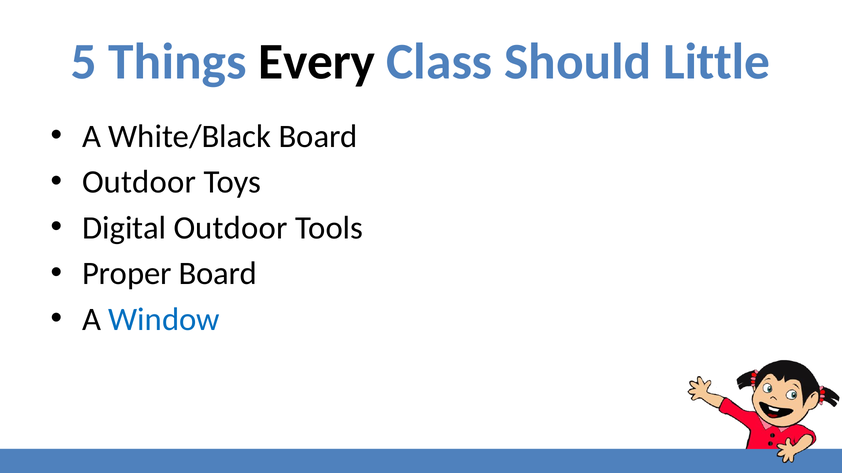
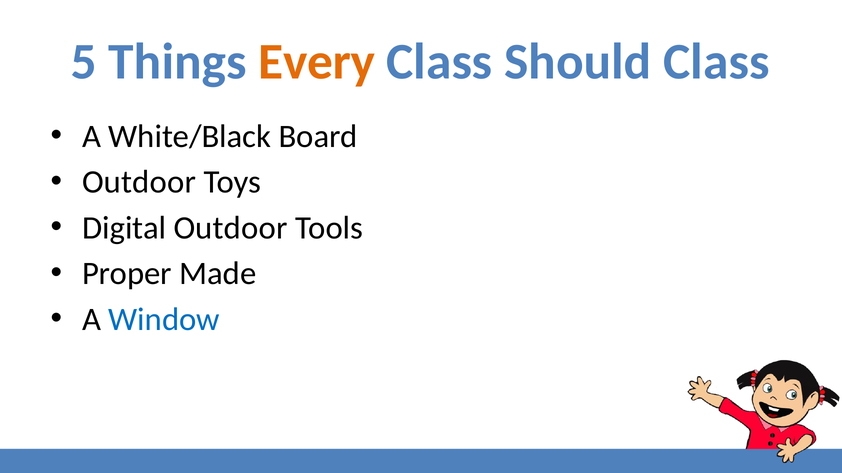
Every colour: black -> orange (317, 62)
Should Little: Little -> Class (716, 62)
Proper Board: Board -> Made (218, 274)
